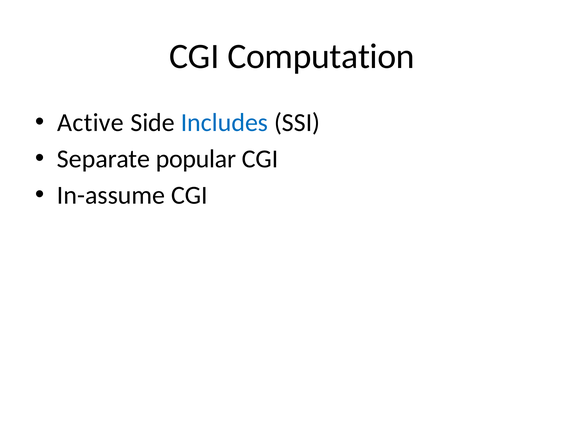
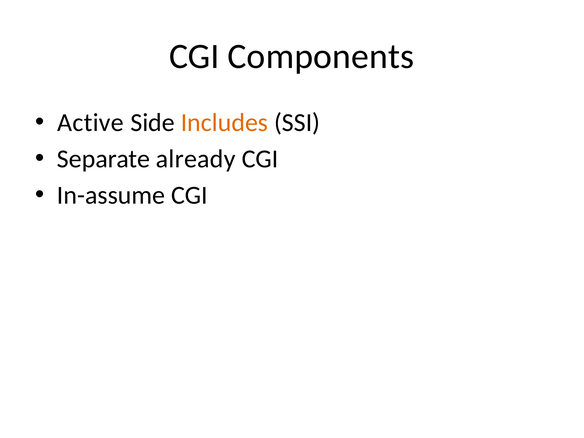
Computation: Computation -> Components (321, 57)
Includes colour: blue -> orange (224, 123)
popular: popular -> already (196, 159)
